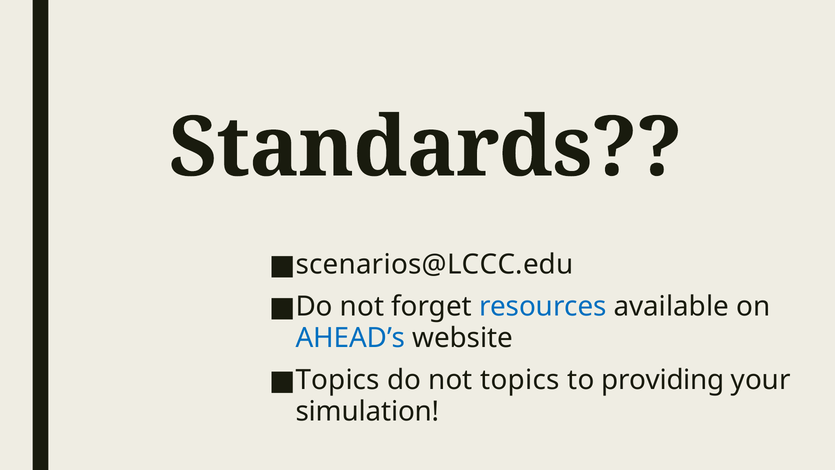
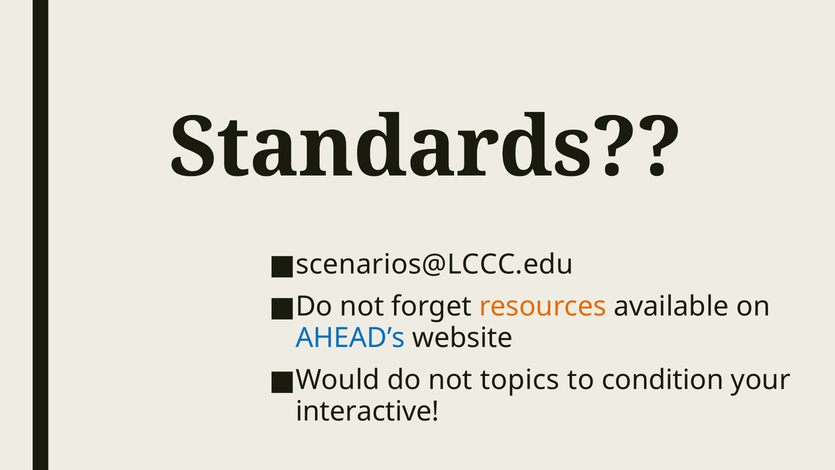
resources colour: blue -> orange (543, 306)
Topics: Topics -> Would (338, 380)
providing: providing -> condition (663, 380)
simulation: simulation -> interactive (367, 411)
